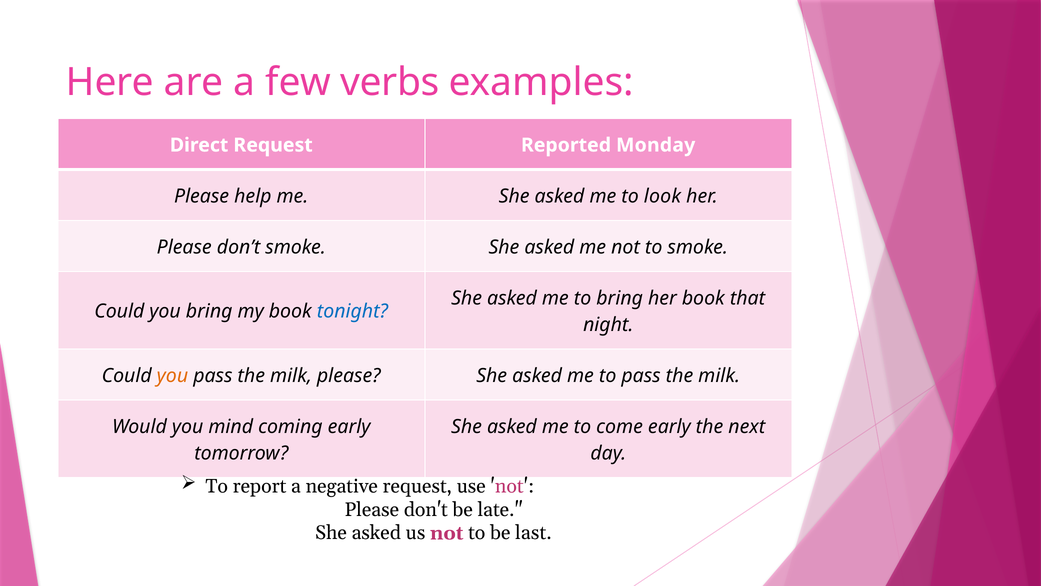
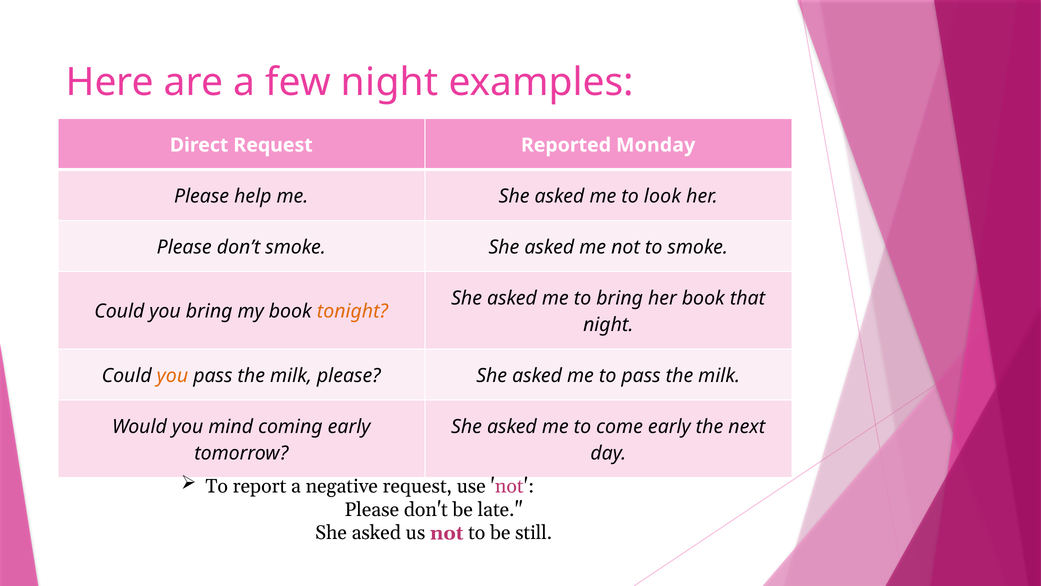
few verbs: verbs -> night (390, 82)
tonight colour: blue -> orange (352, 311)
last: last -> still (534, 533)
